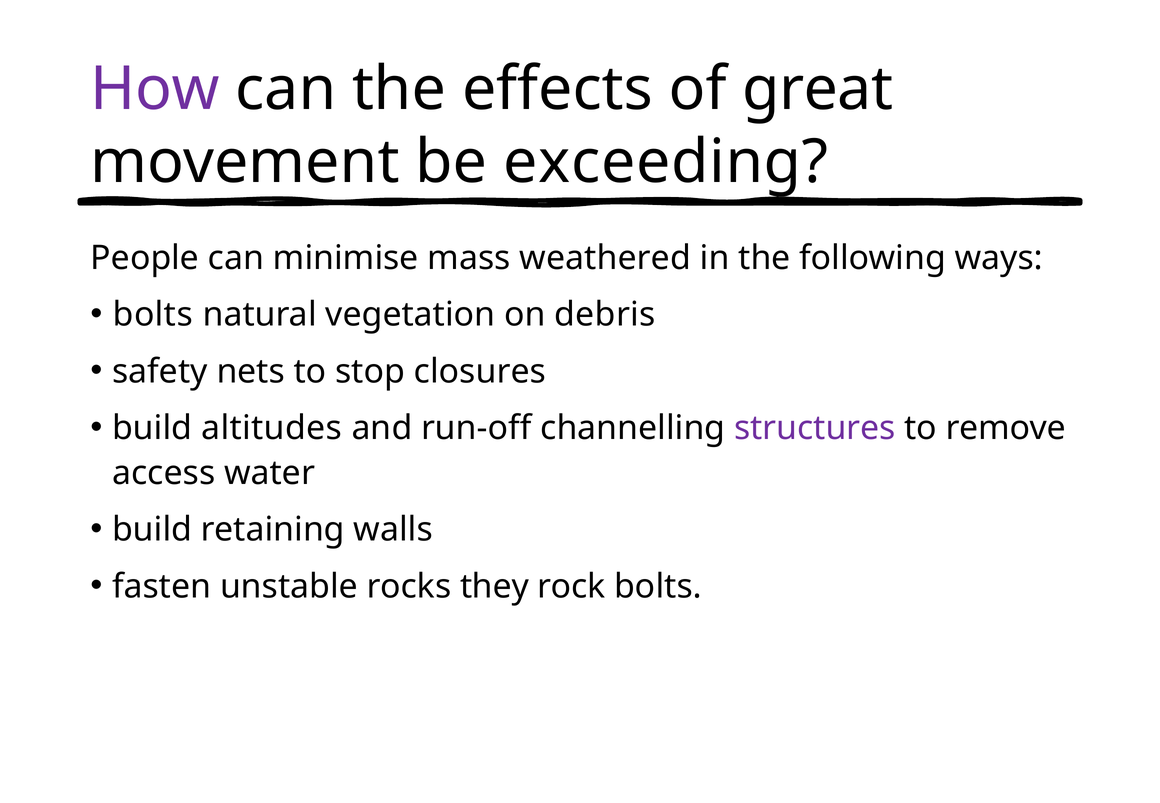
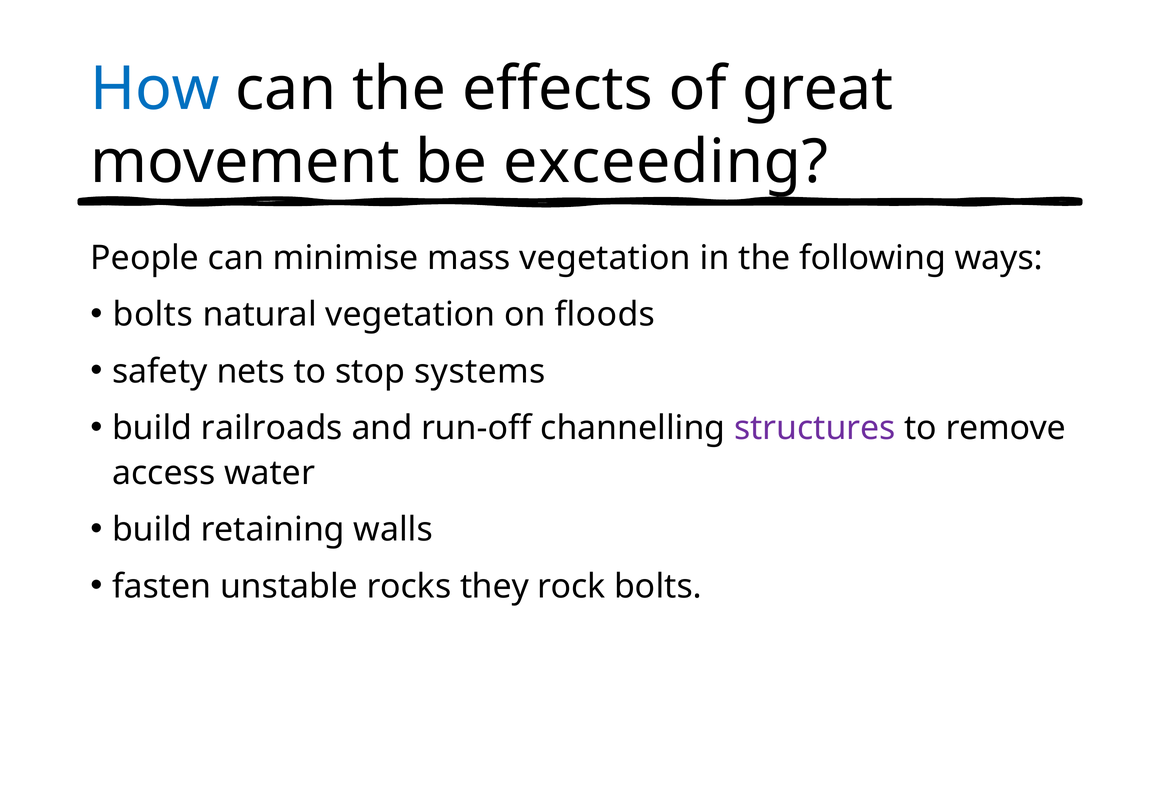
How colour: purple -> blue (155, 89)
mass weathered: weathered -> vegetation (605, 258)
debris: debris -> floods (605, 315)
closures: closures -> systems (480, 372)
altitudes: altitudes -> railroads (272, 428)
